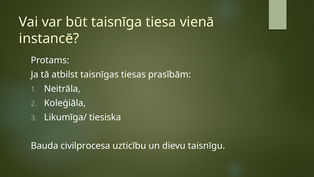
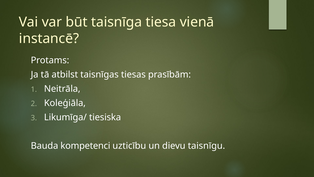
civilprocesa: civilprocesa -> kompetenci (85, 146)
